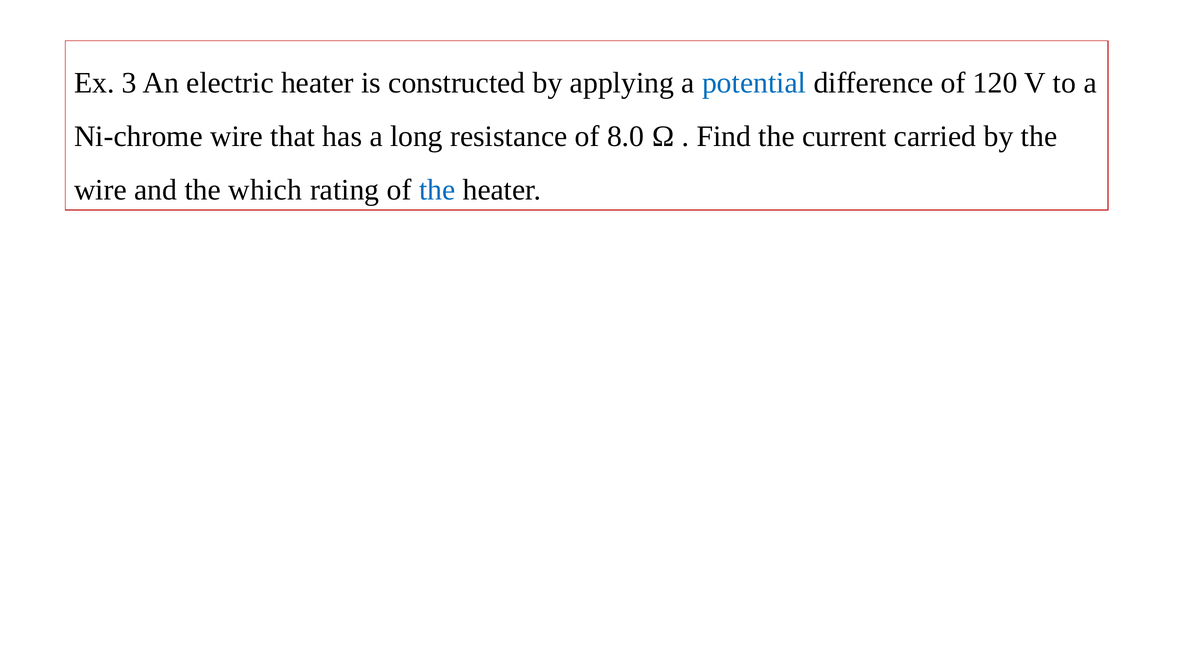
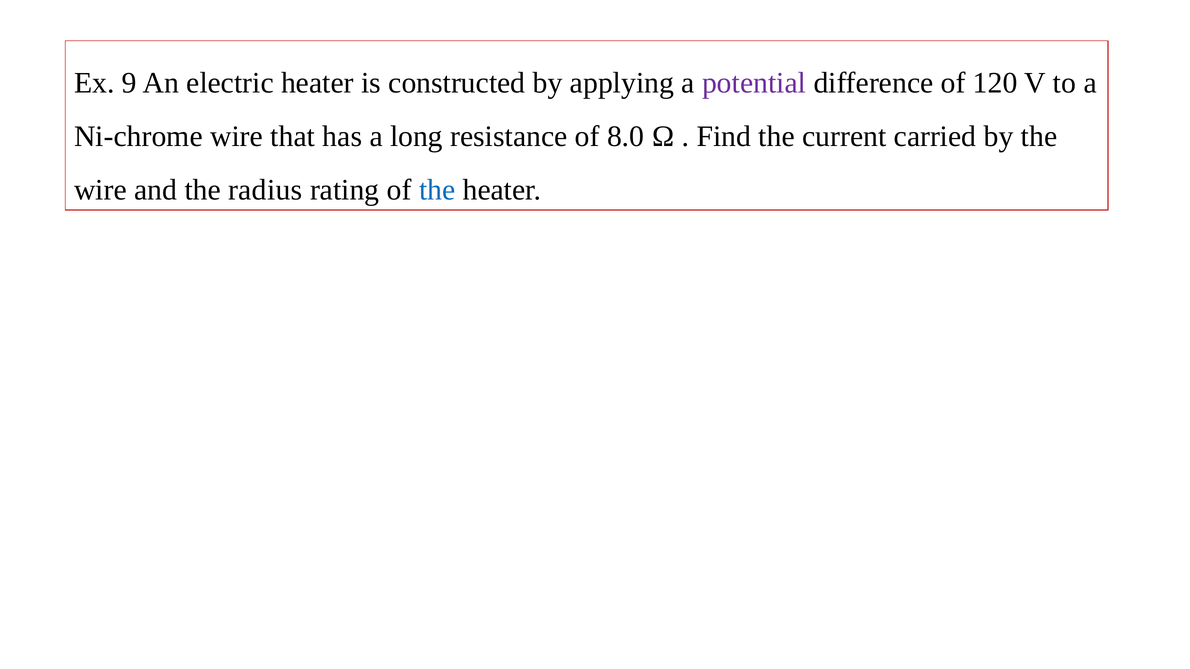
3: 3 -> 9 (129, 83)
potential colour: blue -> purple (754, 83)
which: which -> radius (265, 190)
